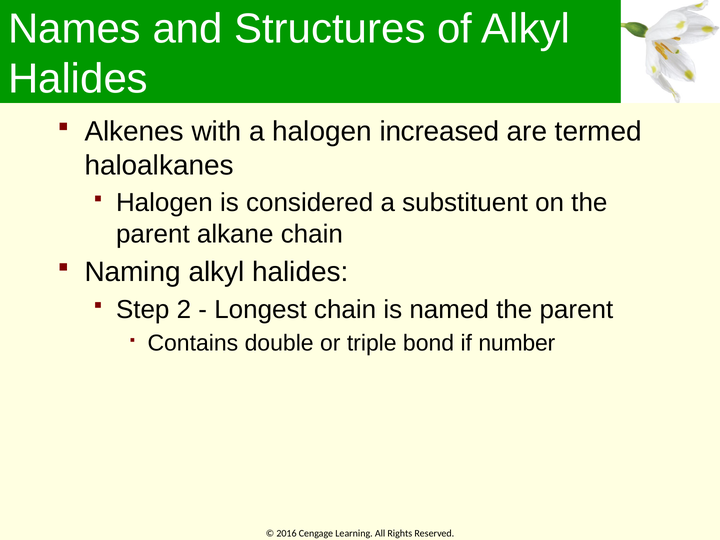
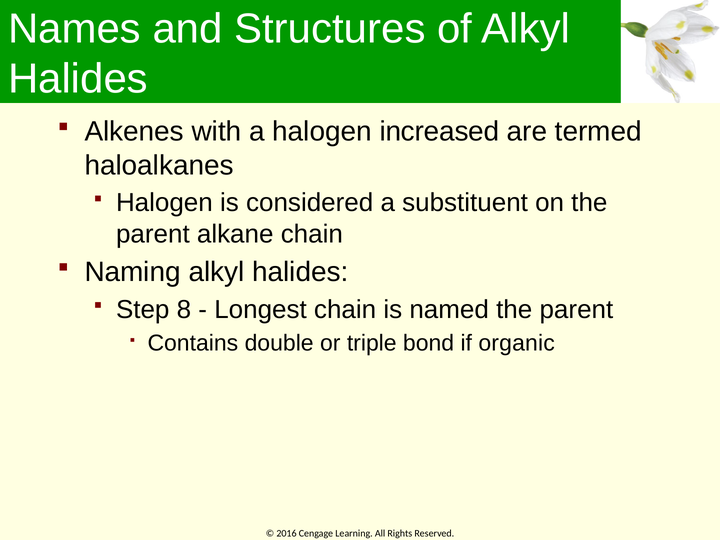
2: 2 -> 8 (184, 310)
number: number -> organic (517, 343)
